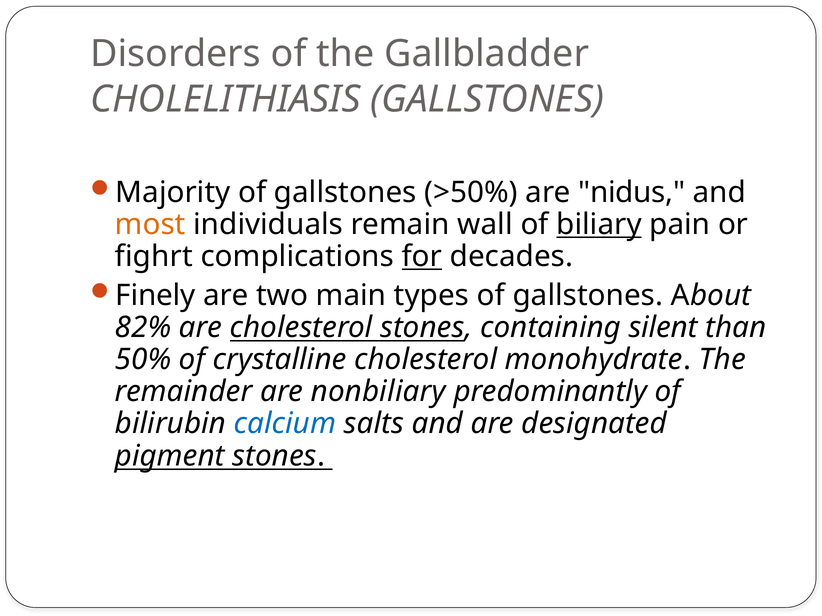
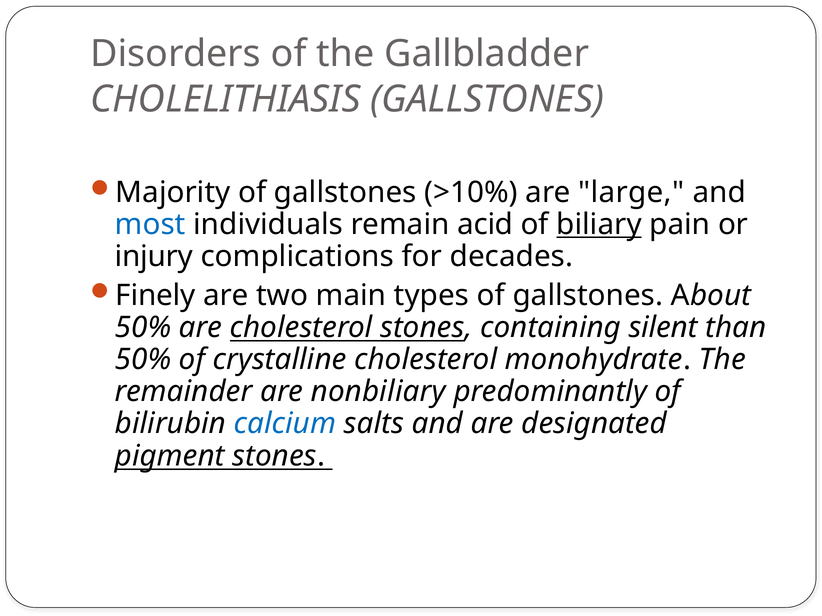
>50%: >50% -> >10% (471, 192)
nidus: nidus -> large (631, 192)
most colour: orange -> blue (150, 225)
wall: wall -> acid (485, 225)
fighrt: fighrt -> injury (154, 257)
for underline: present -> none (422, 257)
82%: 82% -> 50% (143, 328)
